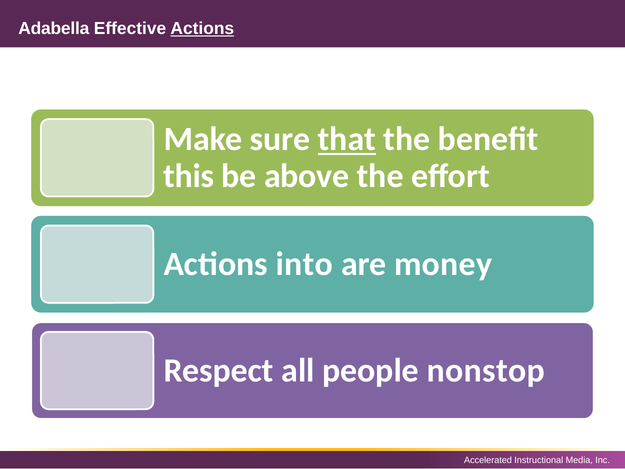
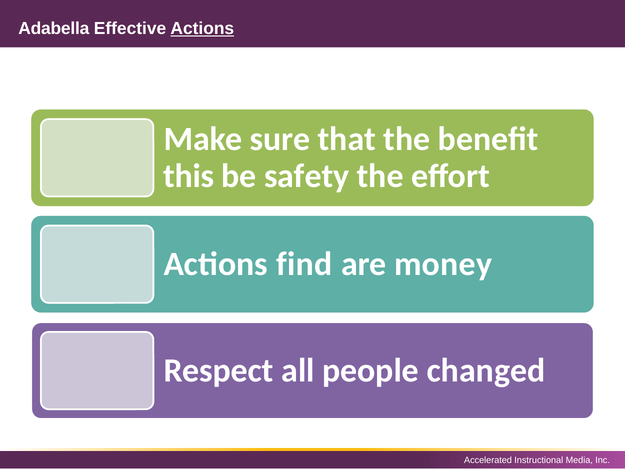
that underline: present -> none (347, 139)
above: above -> safety (307, 176)
into: into -> find (304, 264)
nonstop: nonstop -> changed (486, 370)
